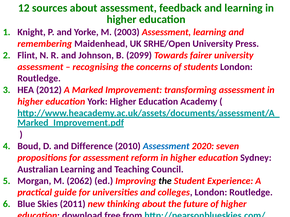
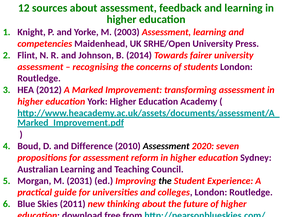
remembering: remembering -> competencies (45, 44)
2099: 2099 -> 2014 (139, 55)
Assessment colour: blue -> black (166, 146)
2062: 2062 -> 2031 (79, 181)
